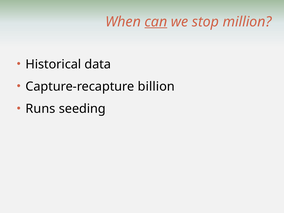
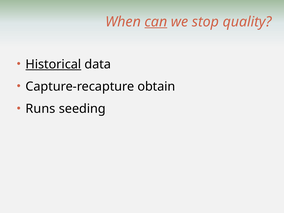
million: million -> quality (247, 22)
Historical underline: none -> present (53, 64)
billion: billion -> obtain (156, 87)
